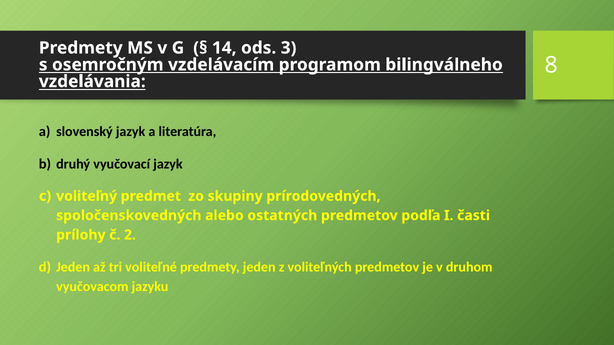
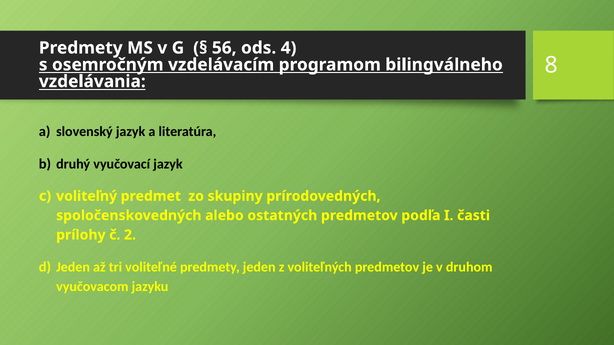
14: 14 -> 56 (224, 48)
3: 3 -> 4 (289, 48)
